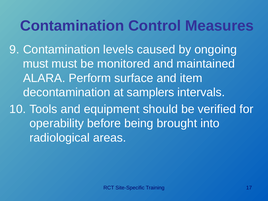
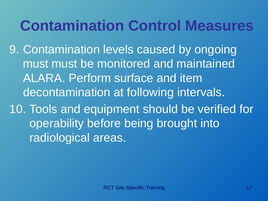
samplers: samplers -> following (150, 92)
